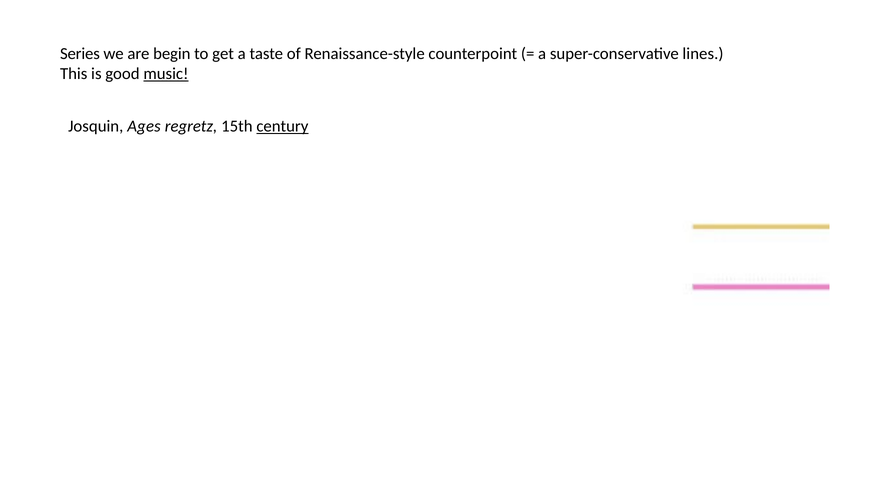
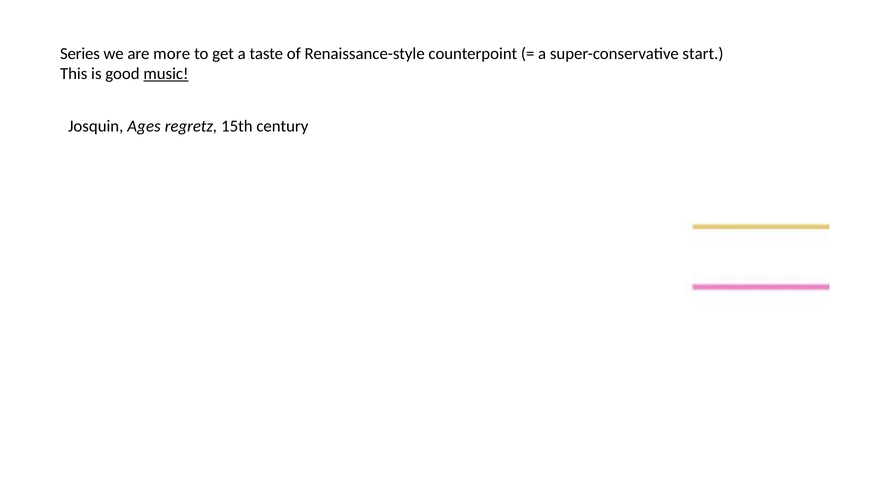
begin: begin -> more (172, 54)
lines: lines -> start (703, 54)
century underline: present -> none (282, 126)
